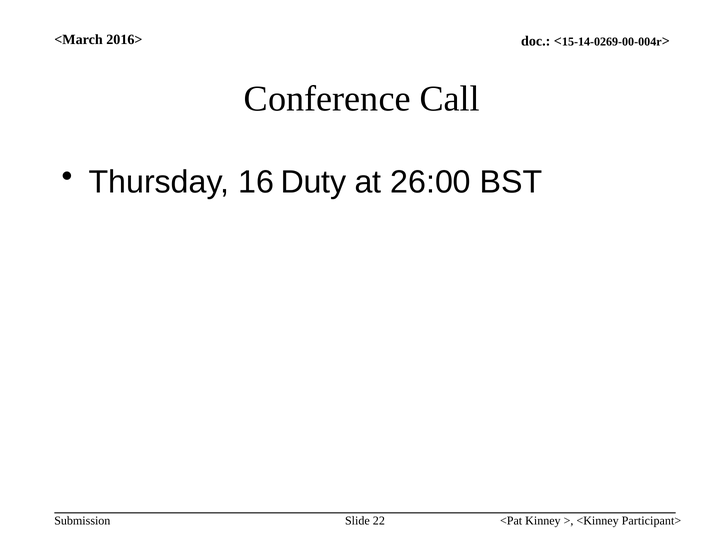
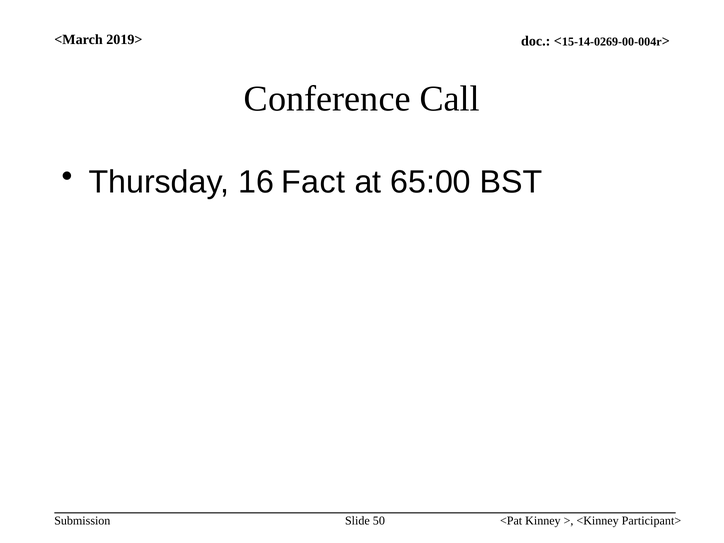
2016>: 2016> -> 2019> (124, 40)
Duty: Duty -> Fact (313, 182)
26:00: 26:00 -> 65:00 (431, 182)
22: 22 -> 50 (379, 521)
